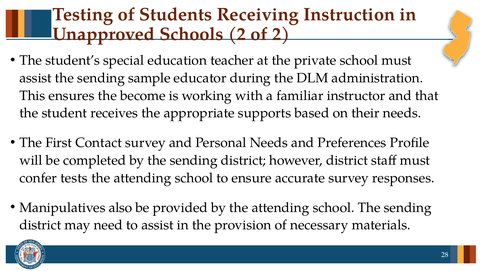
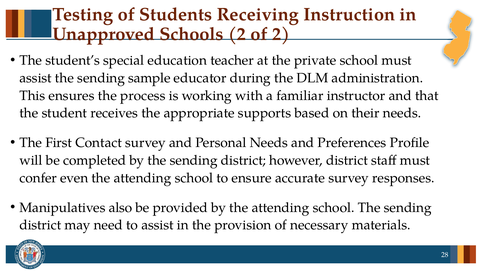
become: become -> process (143, 96)
tests: tests -> even (74, 178)
